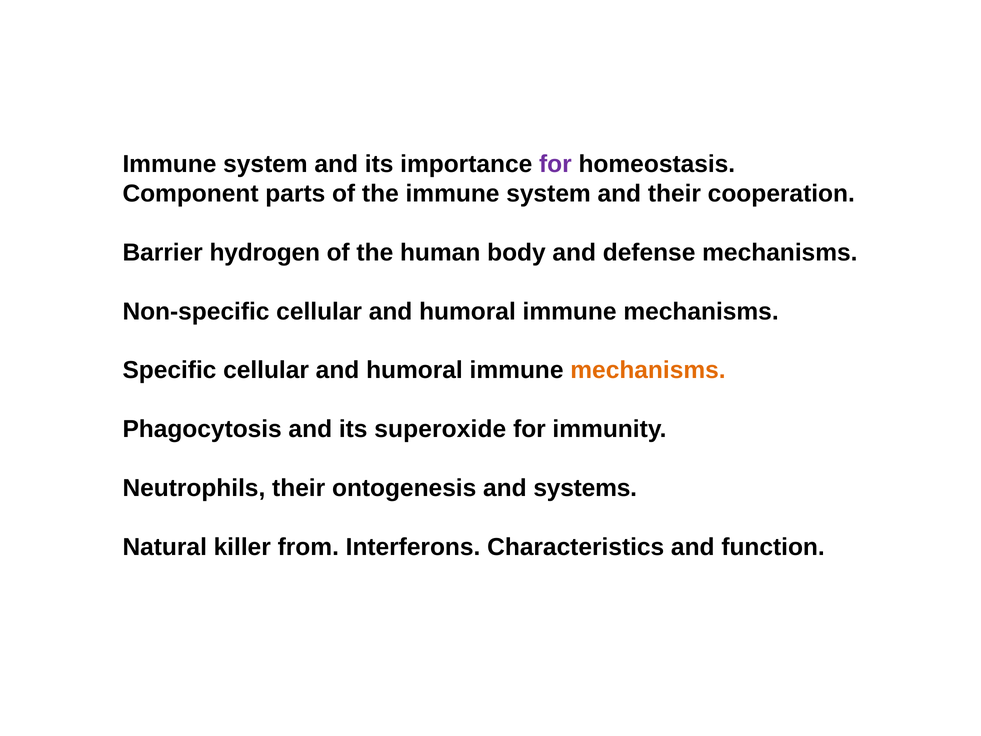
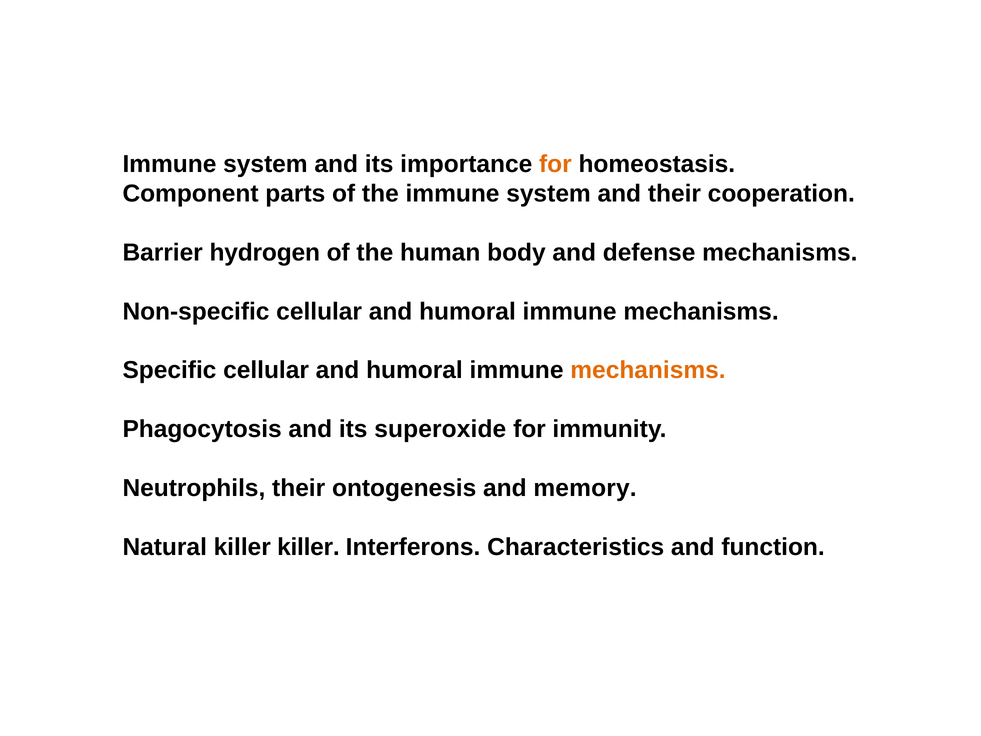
for colour: purple -> orange (555, 164)
systems: systems -> memory (585, 488)
killer from: from -> killer (308, 547)
